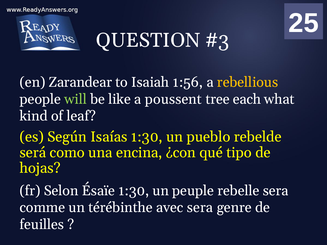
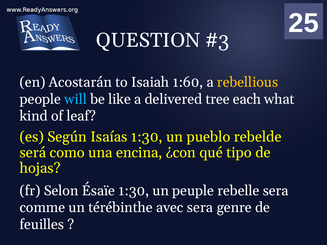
Zarandear: Zarandear -> Acostarán (80, 82)
1:56: 1:56 -> 1:60 (188, 82)
will colour: light green -> light blue (76, 99)
poussent: poussent -> delivered (173, 99)
